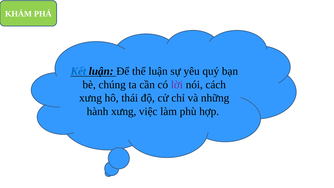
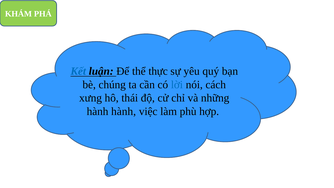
thể luận: luận -> thực (158, 71)
lời colour: purple -> blue (177, 85)
hành xưng: xưng -> hành (124, 111)
